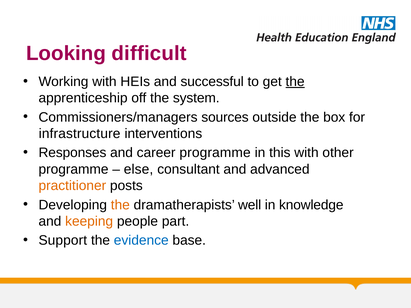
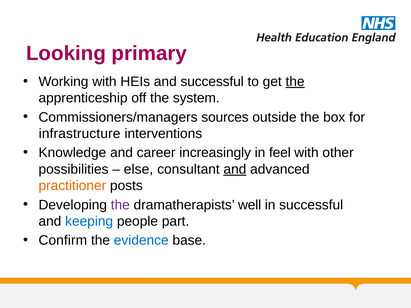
difficult: difficult -> primary (149, 53)
Responses: Responses -> Knowledge (72, 153)
career programme: programme -> increasingly (215, 153)
this: this -> feel (280, 153)
programme: programme -> possibilities (74, 169)
and underline: none -> present (235, 169)
the colour: orange -> purple (120, 205)
in knowledge: knowledge -> successful (311, 205)
keeping colour: orange -> blue (89, 221)
Support: Support -> Confirm (63, 241)
